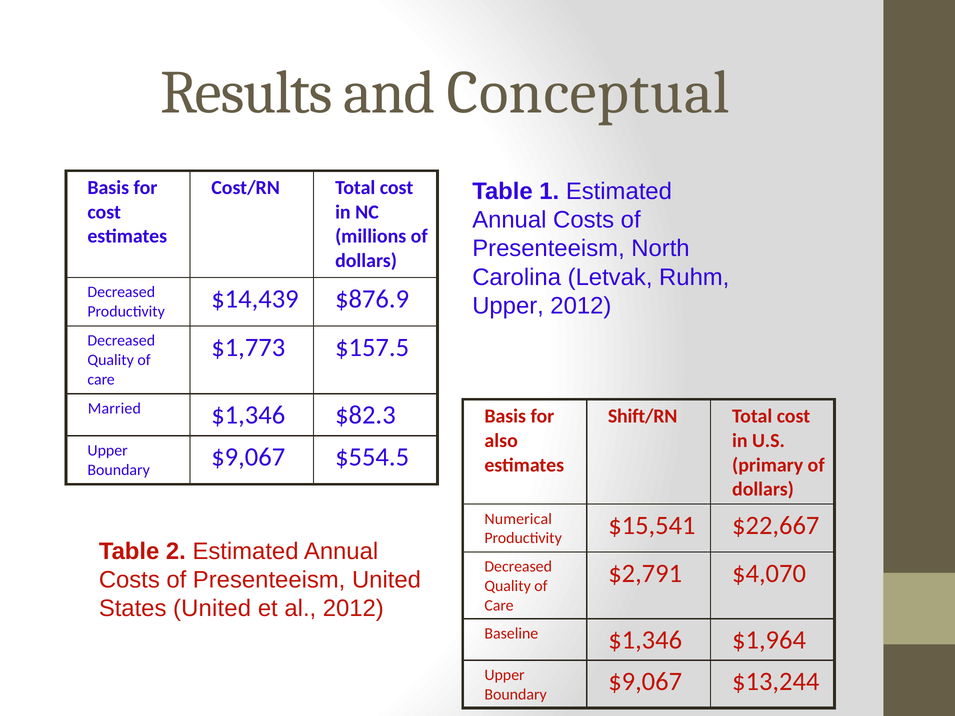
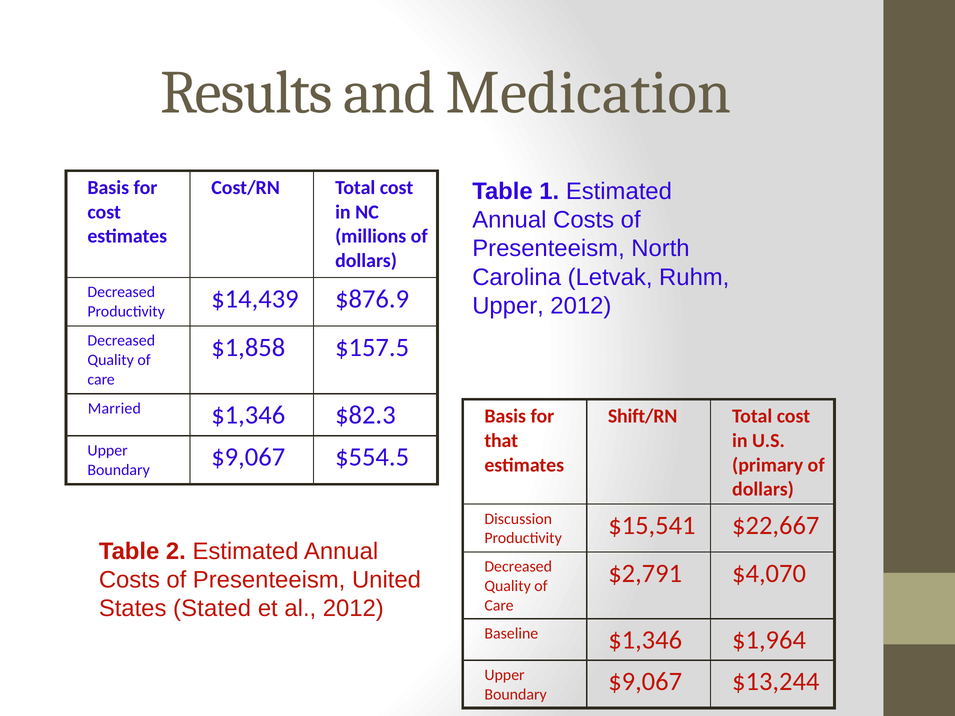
Conceptual: Conceptual -> Medication (589, 93)
$1,773: $1,773 -> $1,858 (248, 347)
also: also -> that (501, 441)
Numerical: Numerical -> Discussion (518, 519)
States United: United -> Stated (212, 609)
